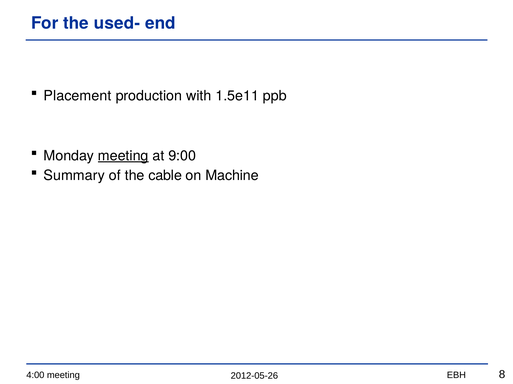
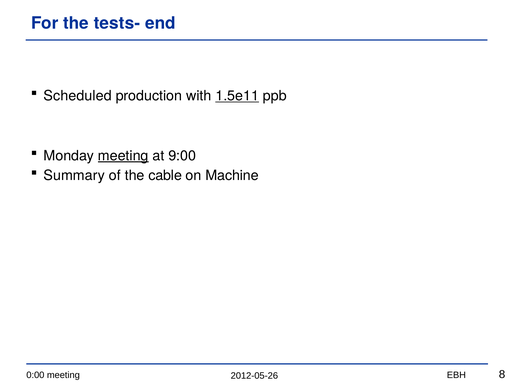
used-: used- -> tests- (117, 23)
Placement: Placement -> Scheduled (78, 96)
1.5e11 underline: none -> present (237, 96)
4:00: 4:00 -> 0:00 (35, 376)
